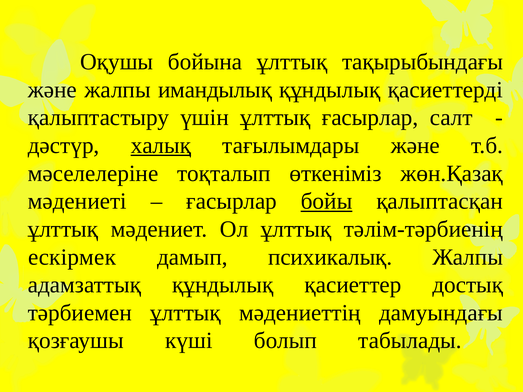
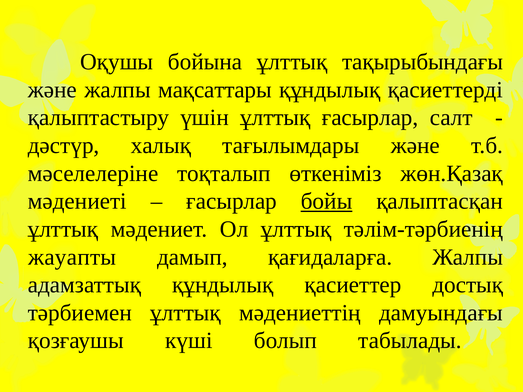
имандылық: имандылық -> мақсаттары (215, 90)
халық underline: present -> none (161, 146)
ескірмек: ескірмек -> жауапты (72, 257)
психикалық: психикалық -> қағидаларға (330, 257)
